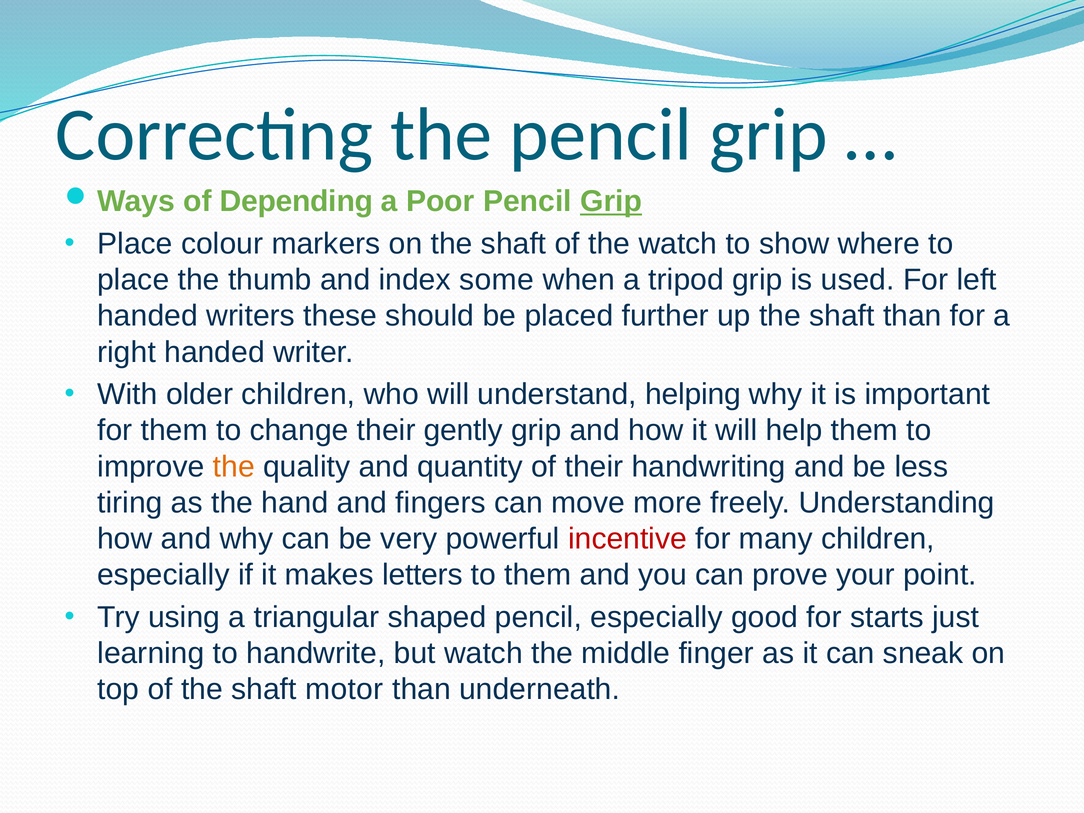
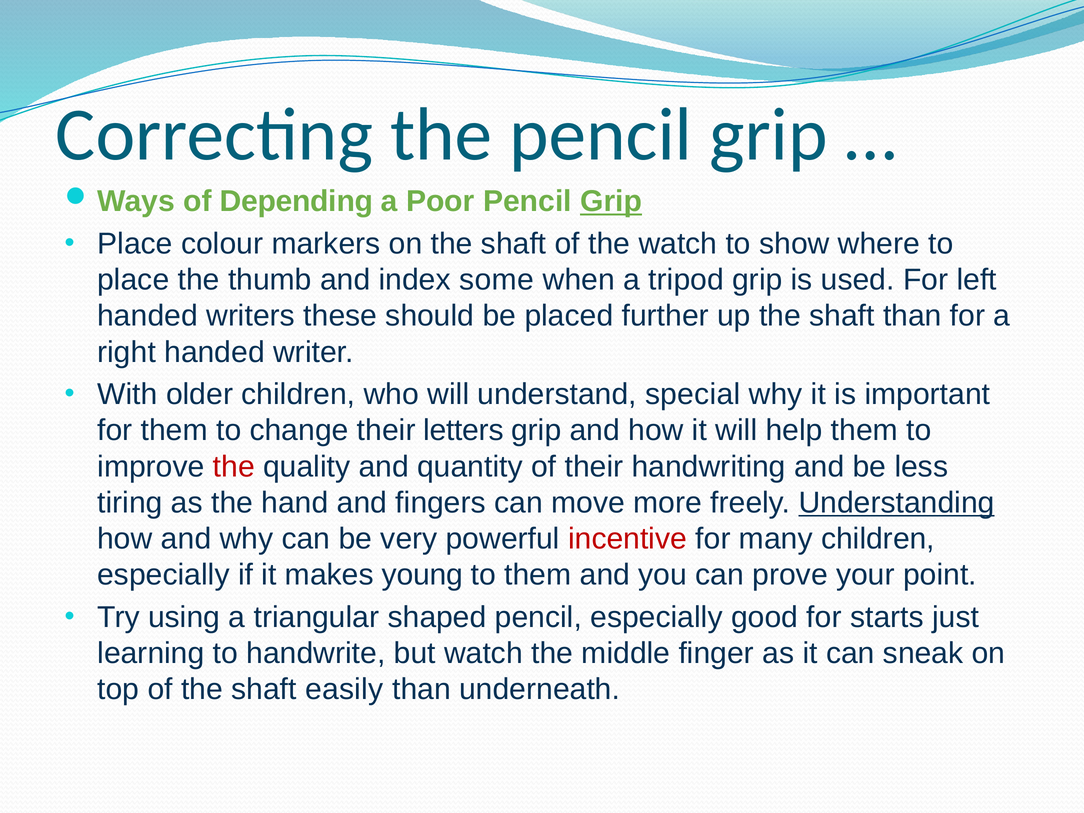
helping: helping -> special (693, 394)
gently: gently -> letters (463, 430)
the colour: orange -> red (234, 467)
Understanding underline: none -> present (897, 503)
letters: letters -> young (422, 575)
motor: motor -> easily (344, 689)
